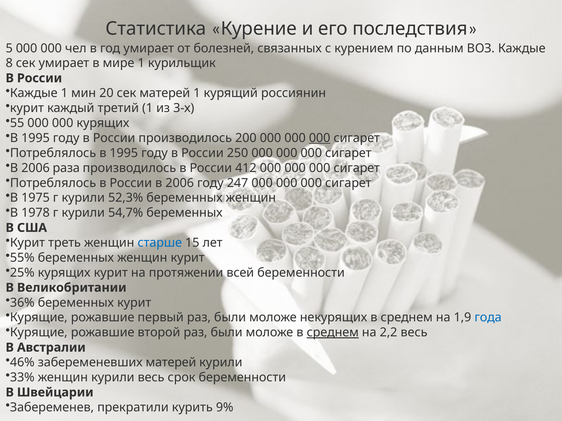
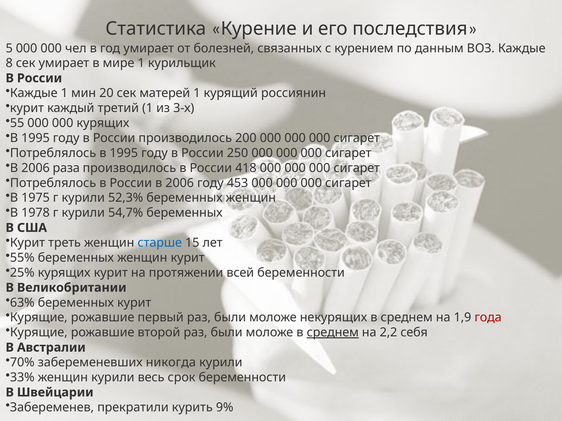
000 underline: present -> none (320, 138)
412: 412 -> 418 (246, 168)
247: 247 -> 453 (238, 183)
36%: 36% -> 63% (22, 303)
года colour: blue -> red (488, 318)
2,2 весь: весь -> себя (414, 333)
46%: 46% -> 70% (22, 363)
забеременевших матерей: матерей -> никогда (171, 363)
